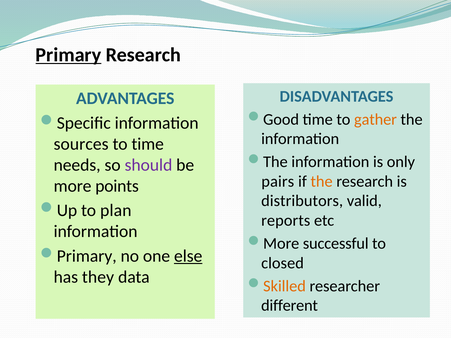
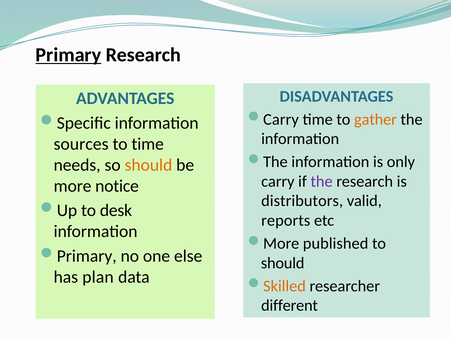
Good: Good -> Carry (281, 119)
should colour: purple -> orange (148, 165)
pairs: pairs -> carry (278, 182)
the colour: orange -> purple (322, 182)
points: points -> notice (117, 186)
plan: plan -> desk (116, 211)
successful: successful -> published (336, 244)
else underline: present -> none (188, 256)
closed: closed -> should (283, 263)
they: they -> plan (98, 277)
